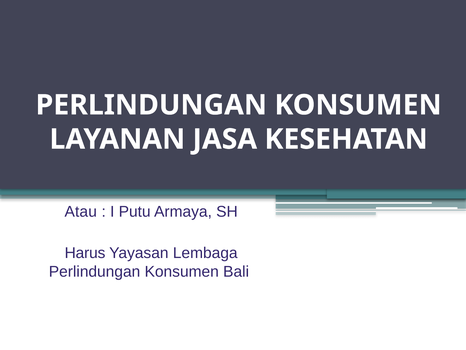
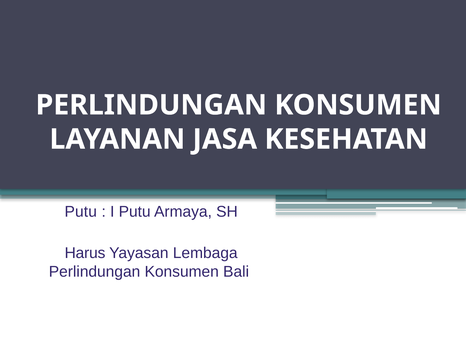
Atau: Atau -> Putu (81, 211)
